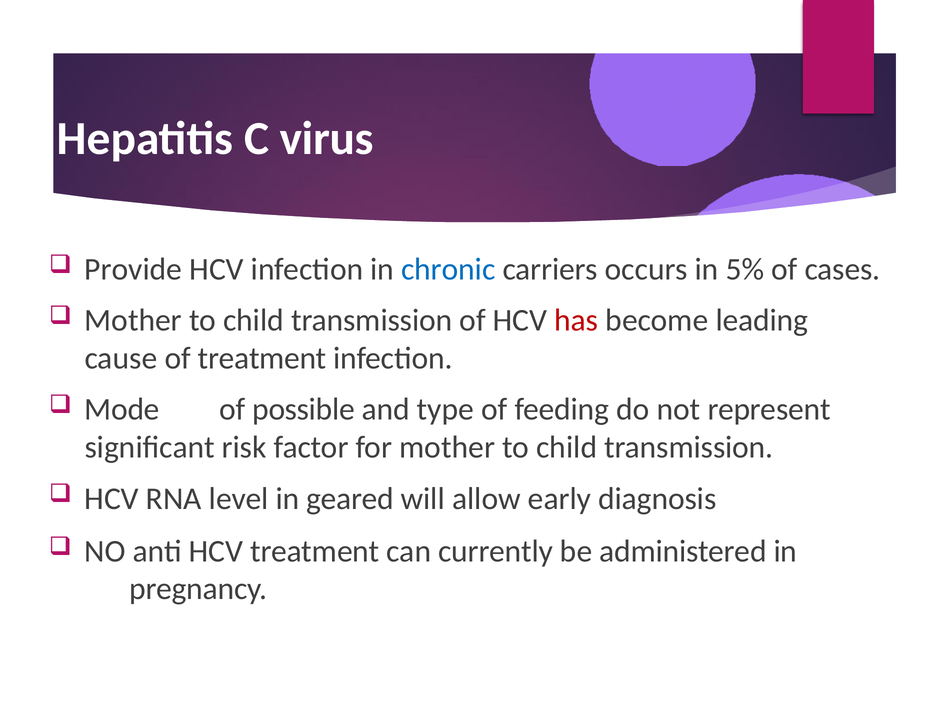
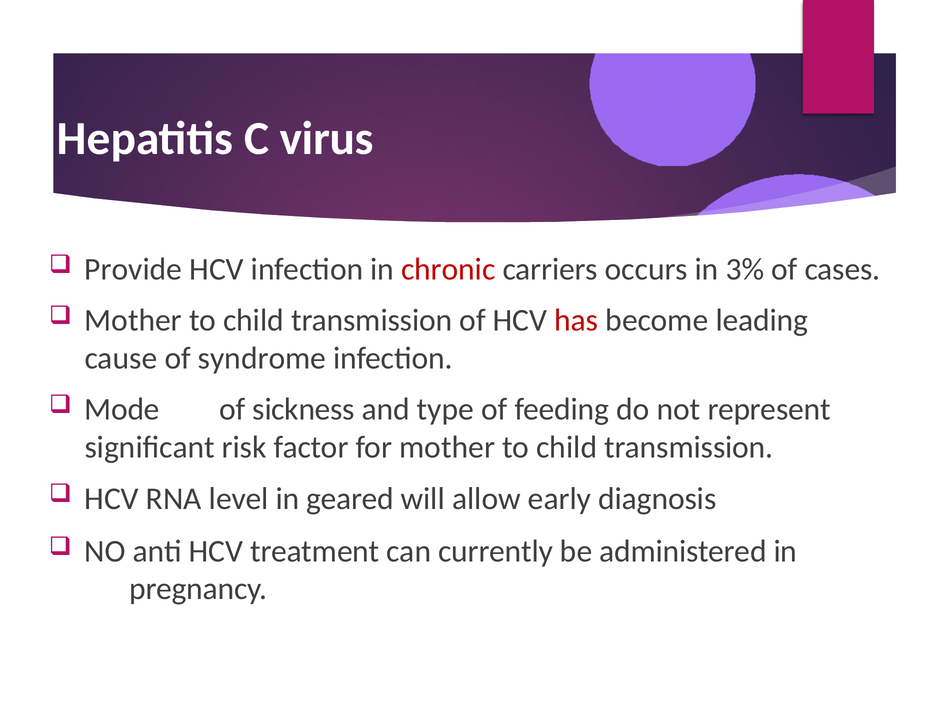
chronic colour: blue -> red (448, 269)
5%: 5% -> 3% (745, 269)
of treatment: treatment -> syndrome (262, 358)
possible: possible -> sickness (304, 409)
